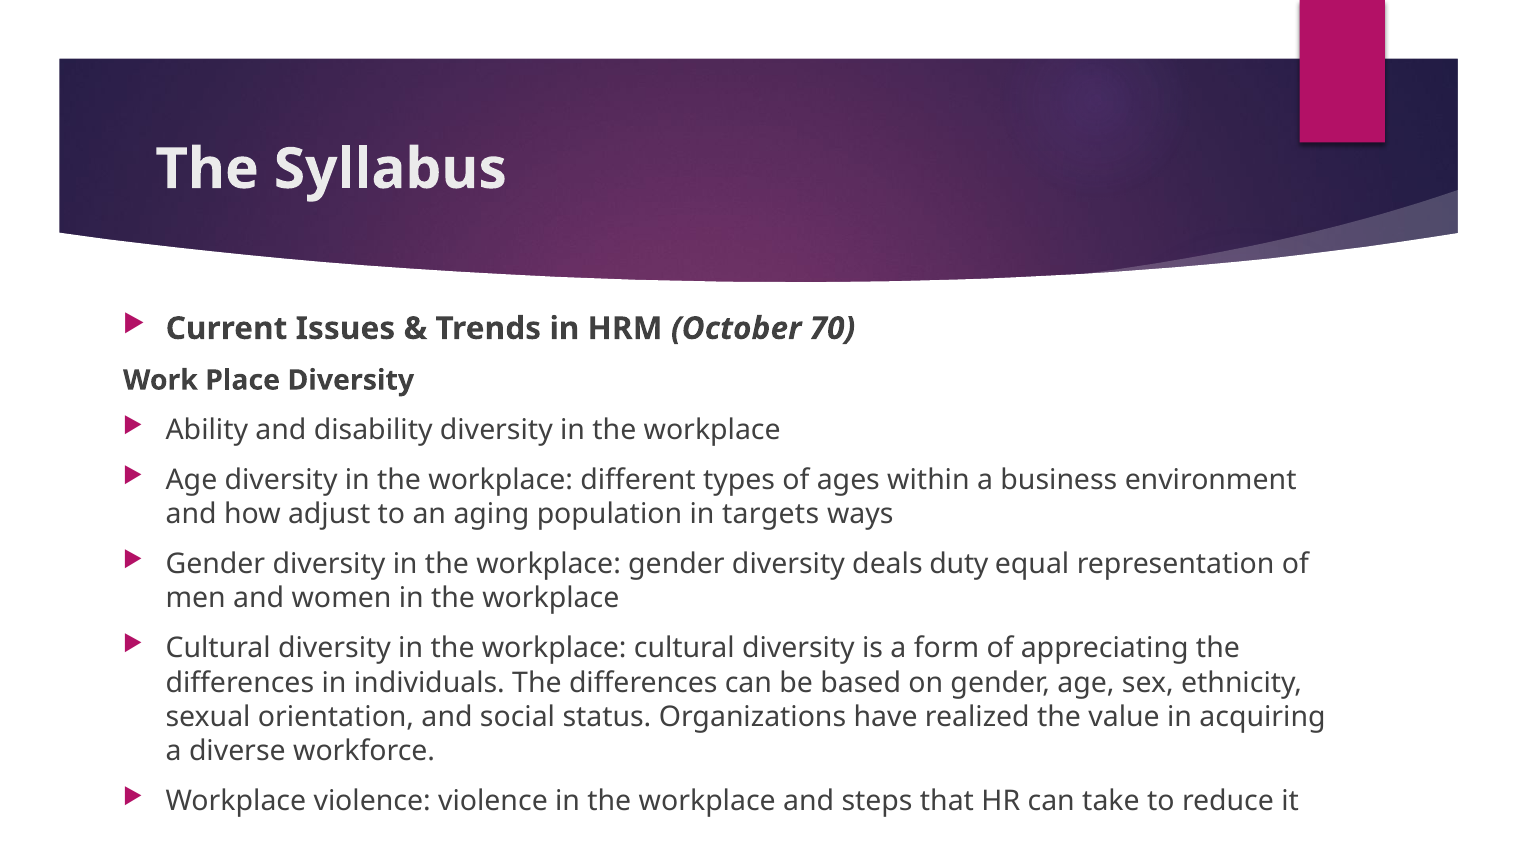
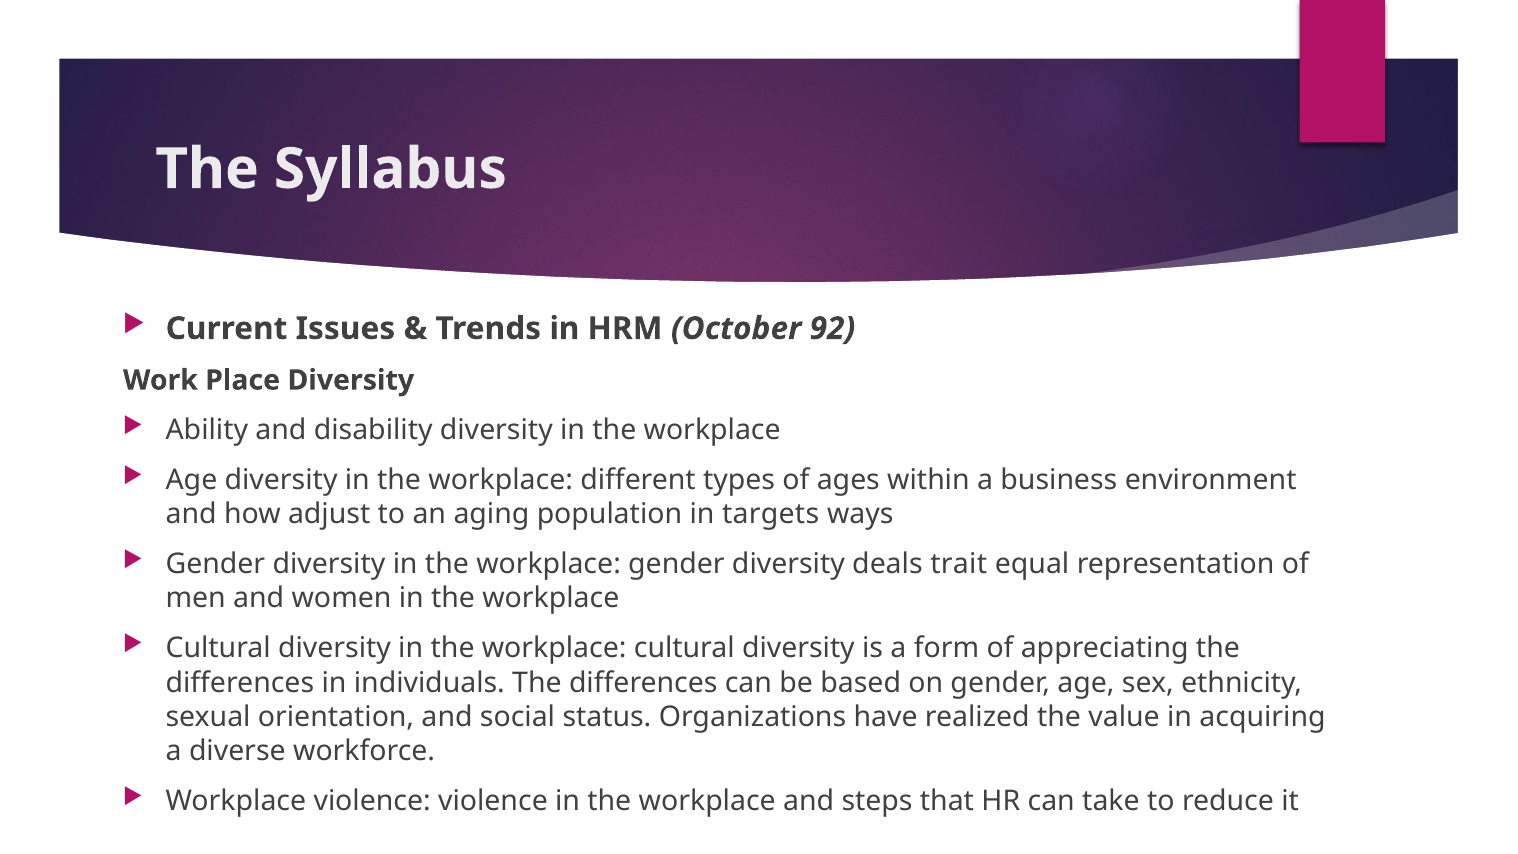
70: 70 -> 92 (832, 329)
duty: duty -> trait (959, 564)
